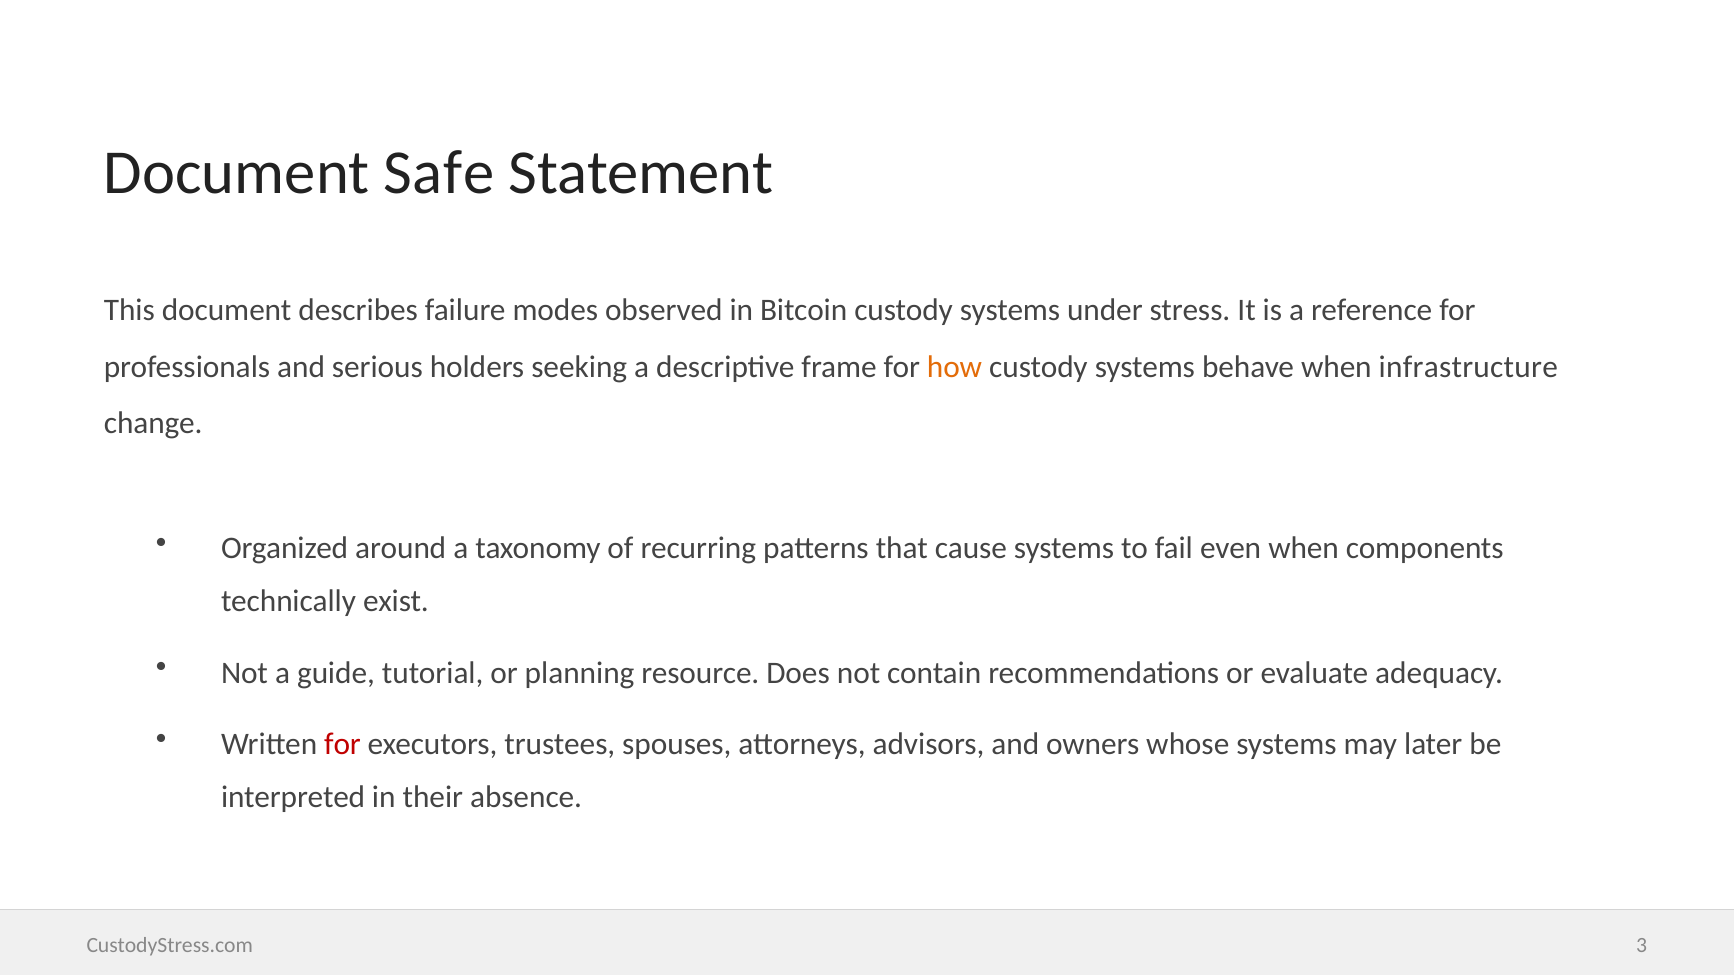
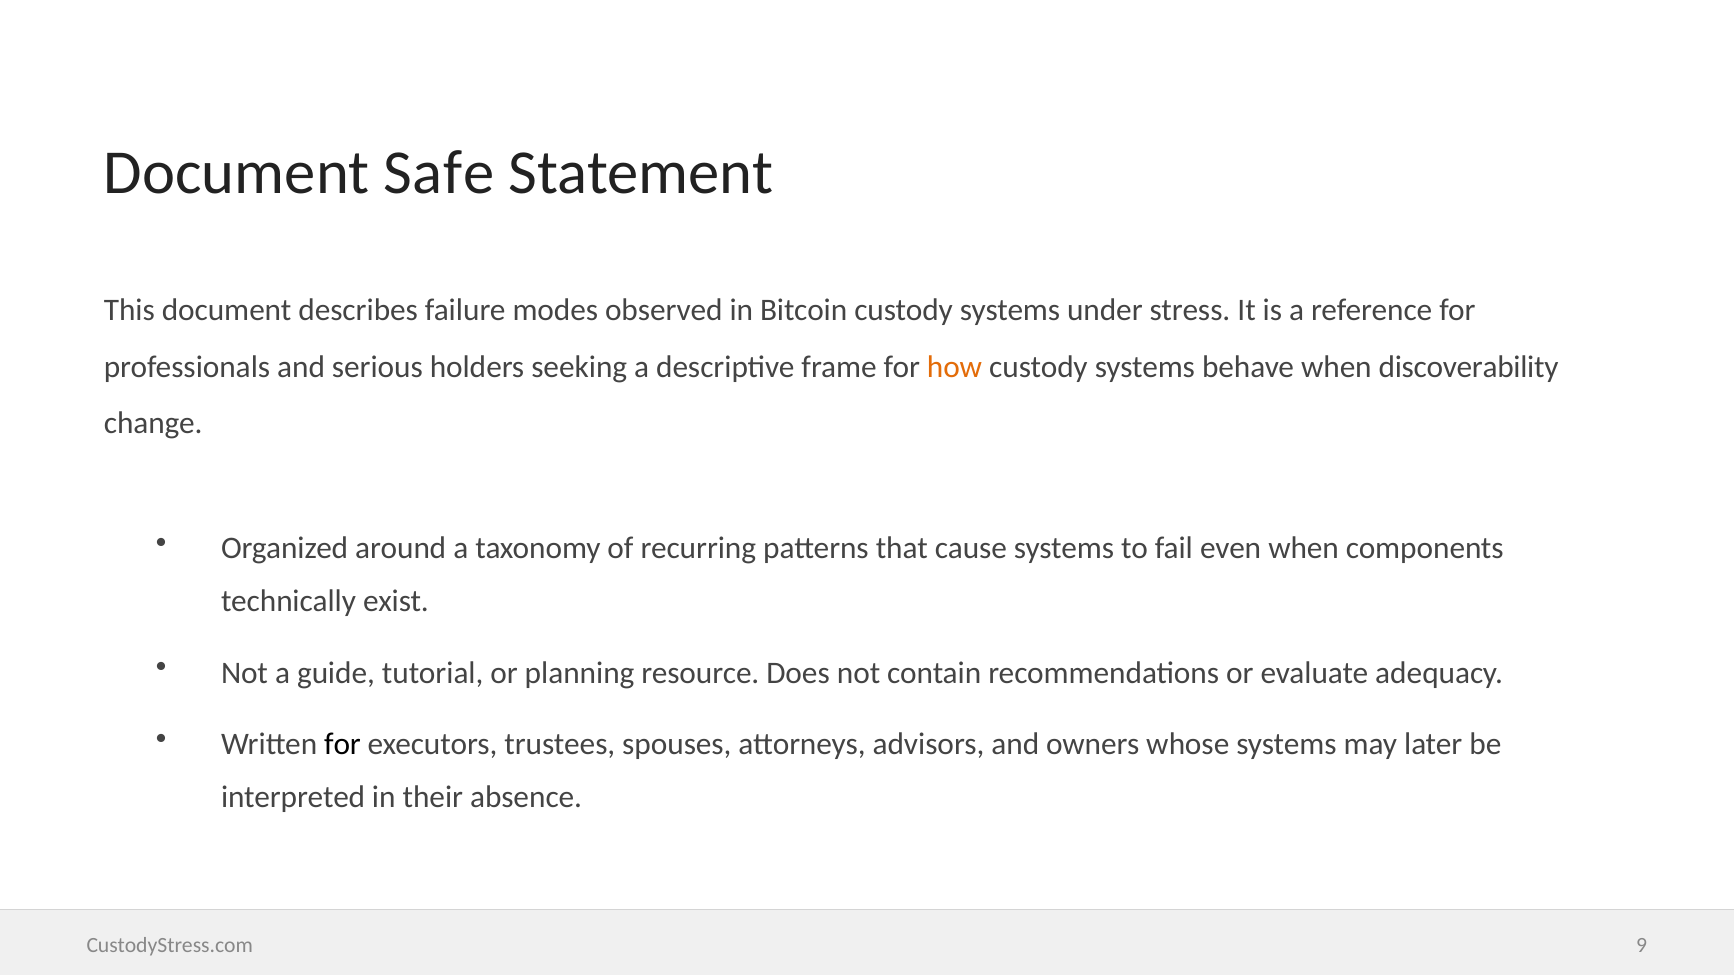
infrastructure: infrastructure -> discoverability (1469, 367)
for colour: red -> black (342, 745)
3: 3 -> 9 (1642, 946)
